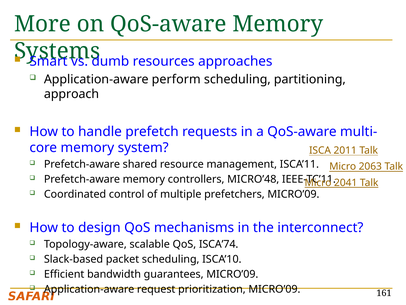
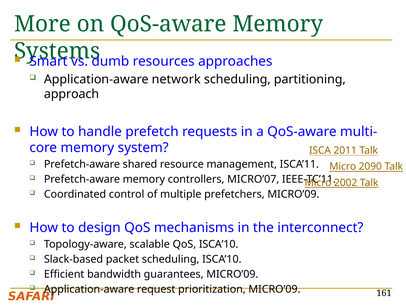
perform: perform -> network (176, 79)
2063: 2063 -> 2090 (370, 166)
MICRO’48: MICRO’48 -> MICRO’07 (253, 179)
2041: 2041 -> 2002 (346, 182)
QoS ISCA’74: ISCA’74 -> ISCA’10 (219, 244)
